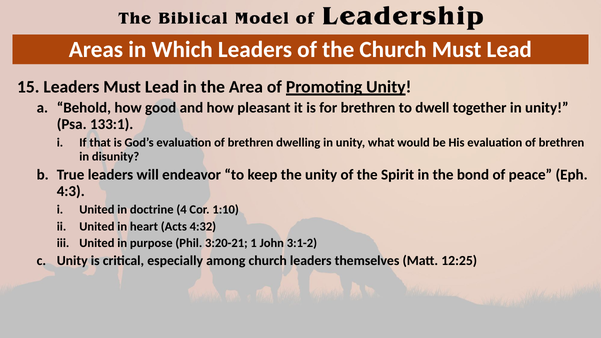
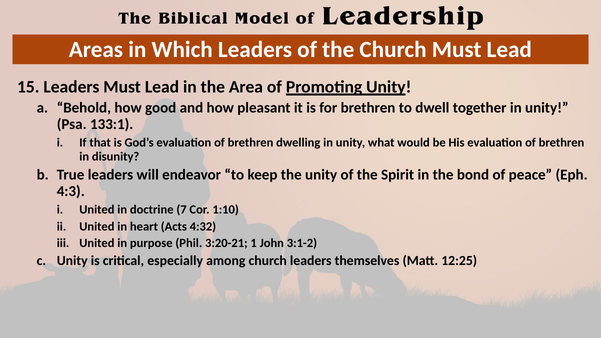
4: 4 -> 7 (182, 210)
